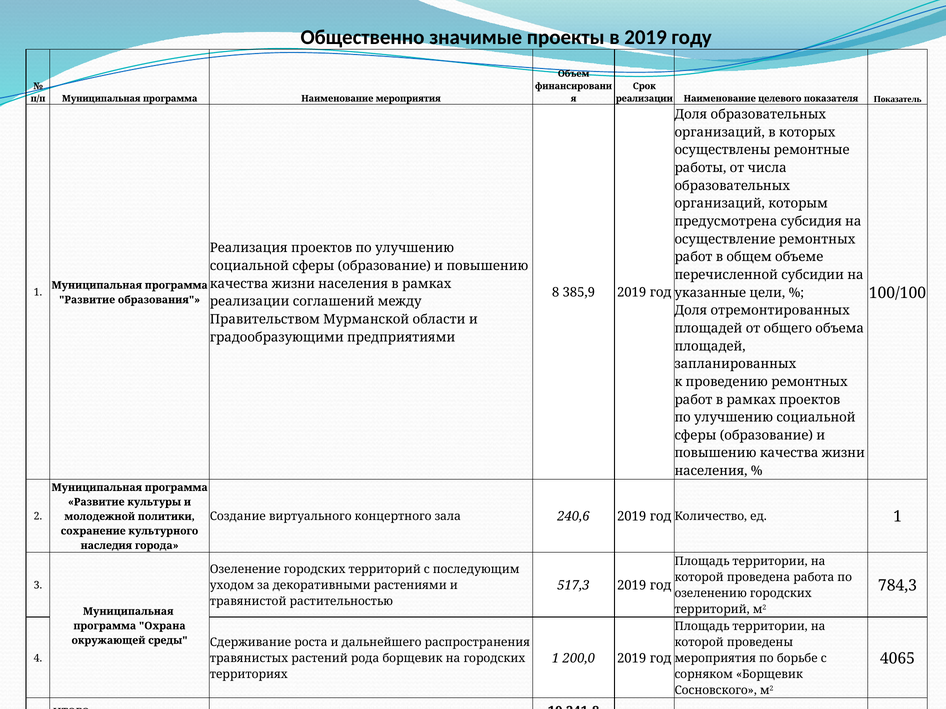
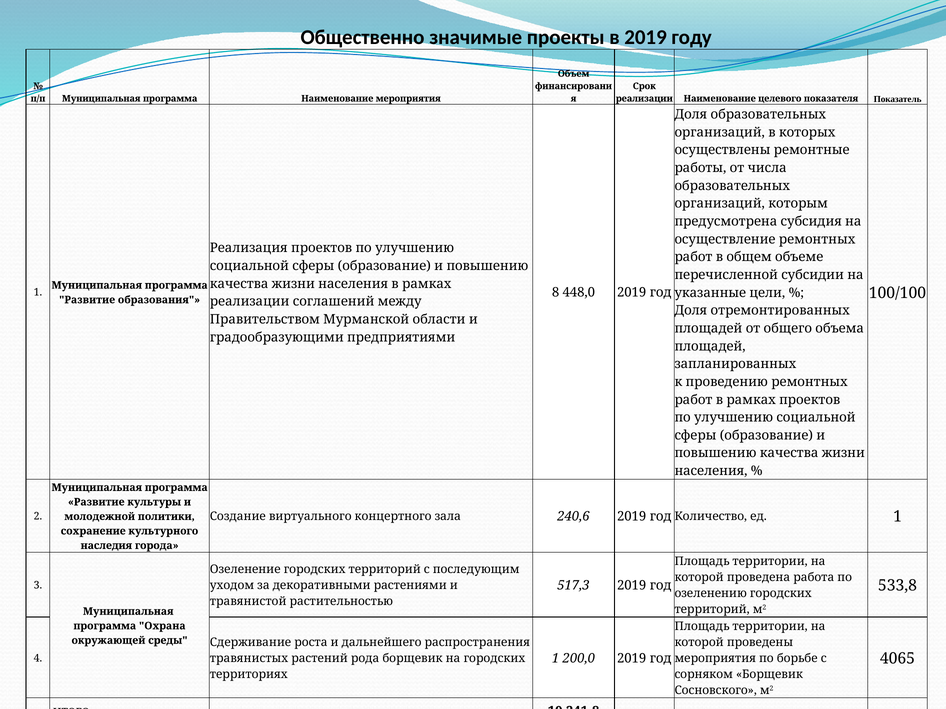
385,9: 385,9 -> 448,0 (579, 293)
784,3: 784,3 -> 533,8 (898, 586)
